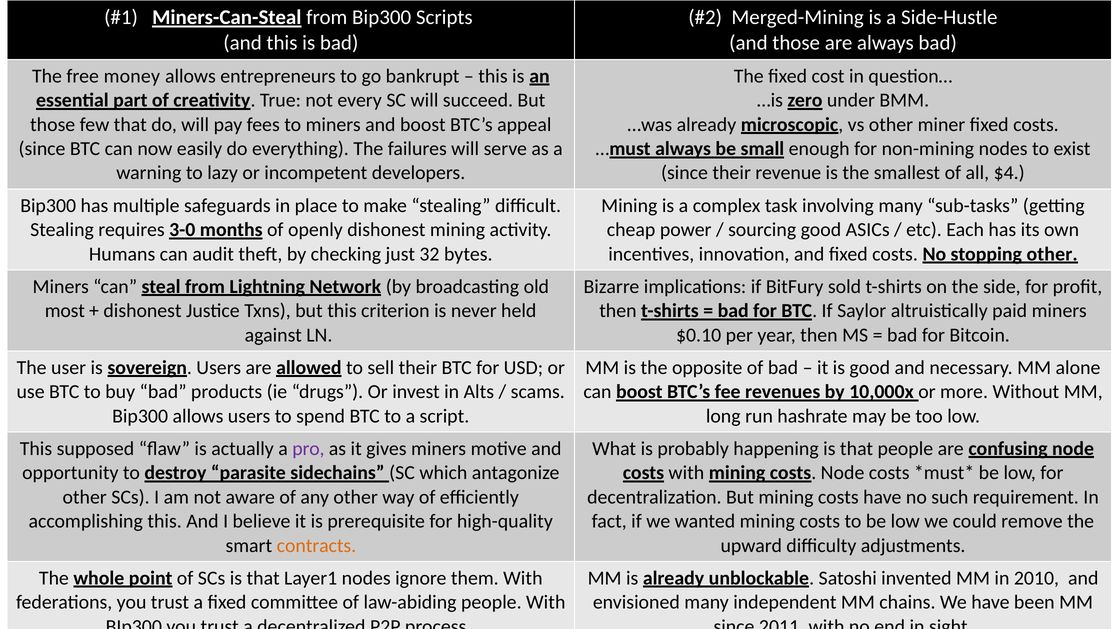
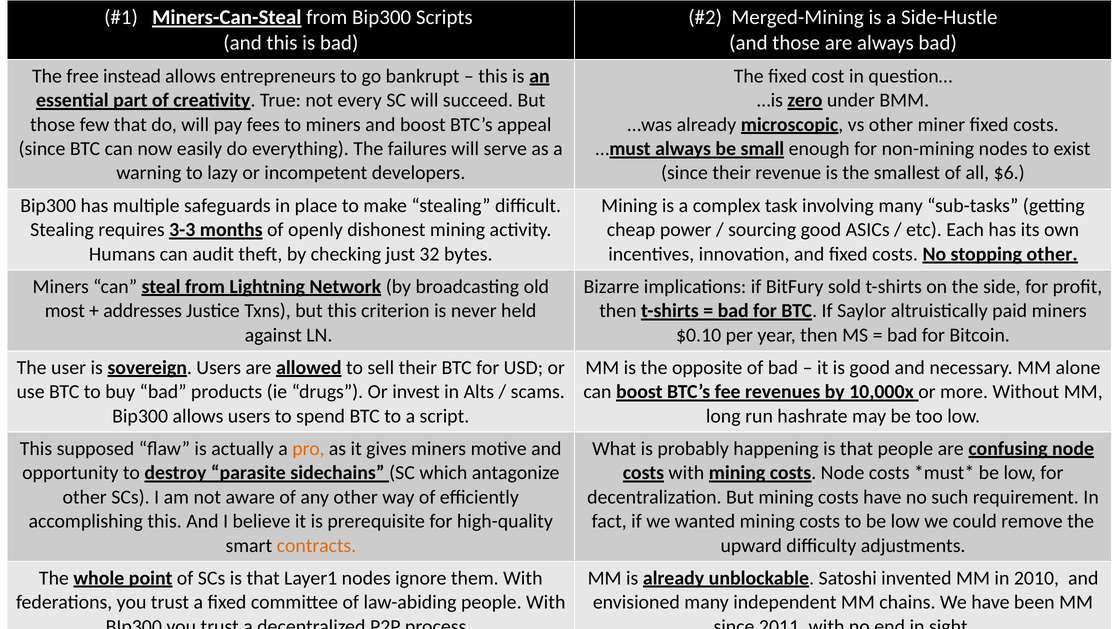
money: money -> instead (132, 76)
$4: $4 -> $6 (1009, 173)
3-0: 3-0 -> 3-3 (182, 230)
dishonest: dishonest -> addresses (143, 311)
pro colour: purple -> orange (308, 449)
